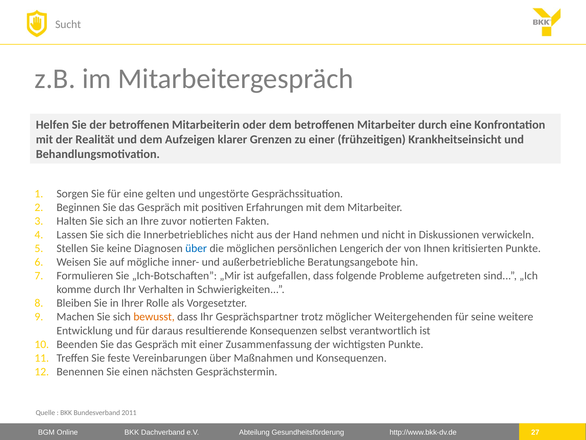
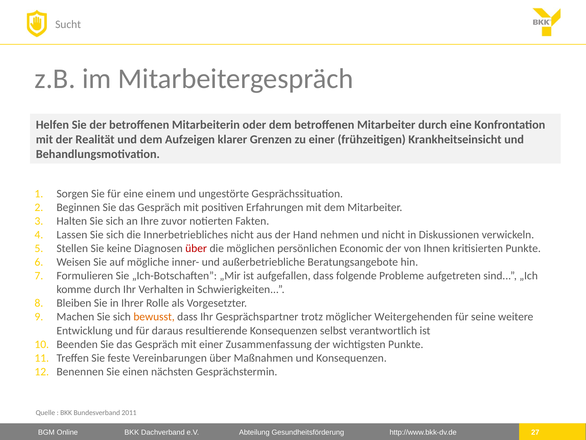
gelten: gelten -> einem (161, 193)
über colour: blue -> red (196, 248)
Lengerich: Lengerich -> Economic (361, 248)
